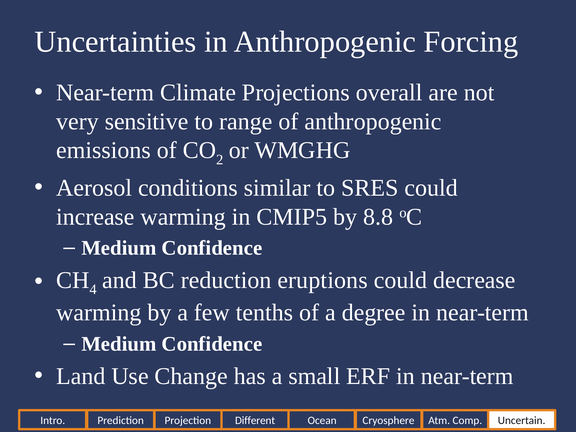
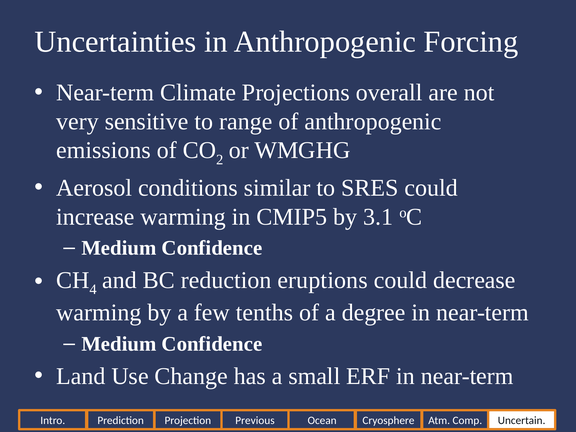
8.8: 8.8 -> 3.1 (378, 217)
Different: Different -> Previous (255, 420)
